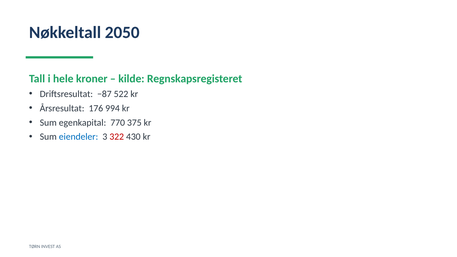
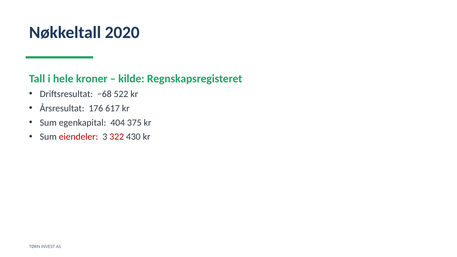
2050: 2050 -> 2020 (122, 33)
−87: −87 -> −68 (104, 94)
994: 994 -> 617 (113, 108)
770: 770 -> 404 (118, 123)
eiendeler colour: blue -> red (79, 137)
